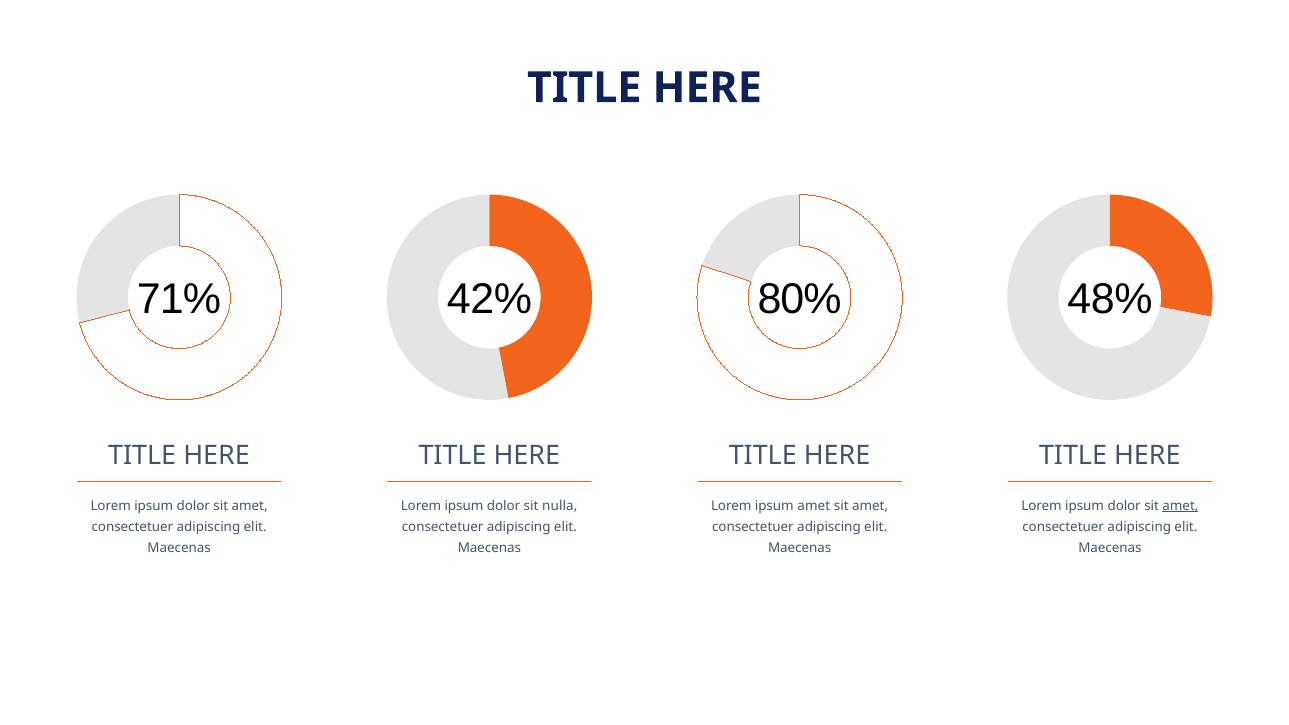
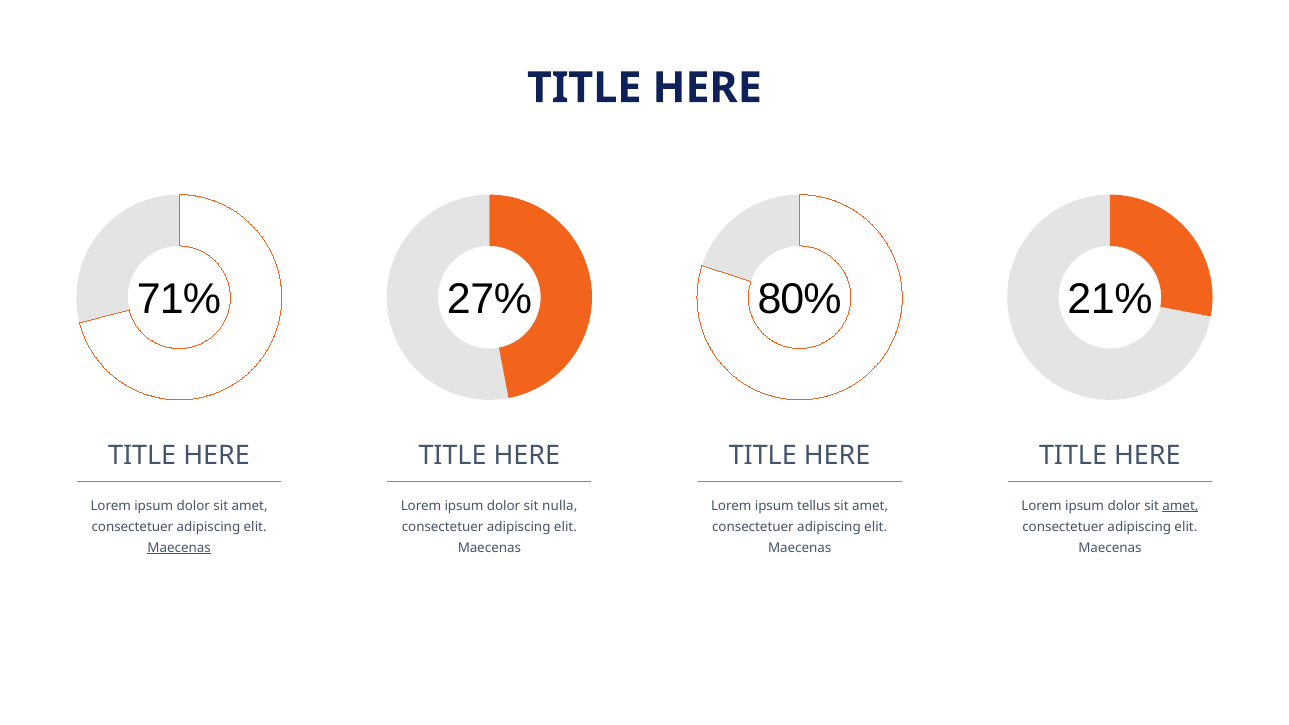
42%: 42% -> 27% (489, 299)
48%: 48% -> 21% (1110, 299)
ipsum amet: amet -> tellus (814, 506)
Maecenas underline: none -> present (179, 548)
